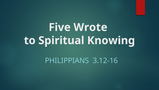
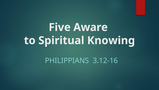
Wrote: Wrote -> Aware (91, 27)
